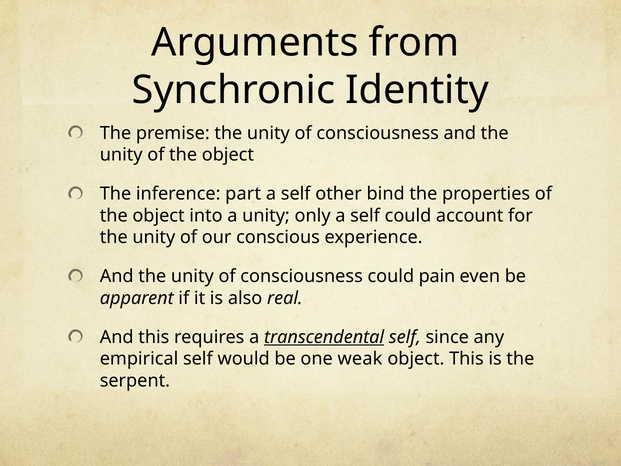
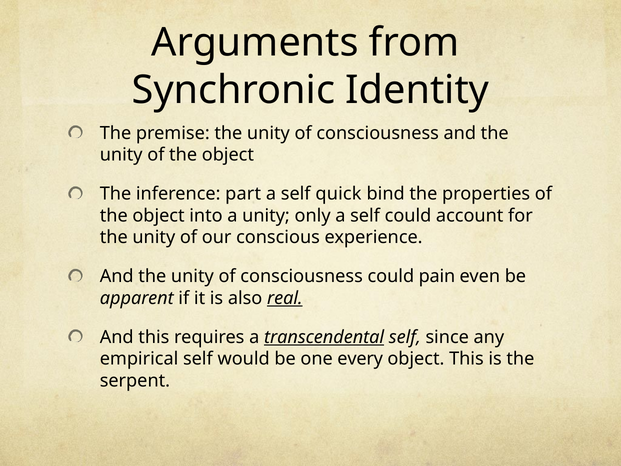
other: other -> quick (338, 194)
real underline: none -> present (285, 298)
weak: weak -> every (360, 359)
